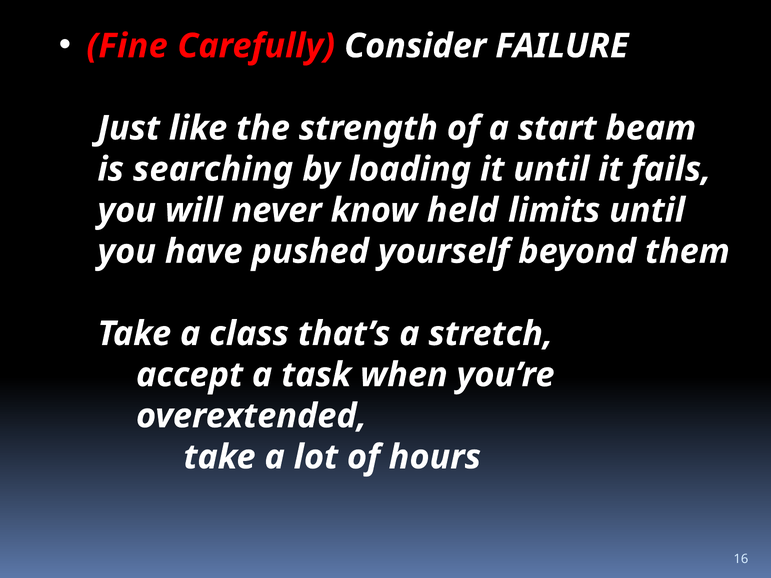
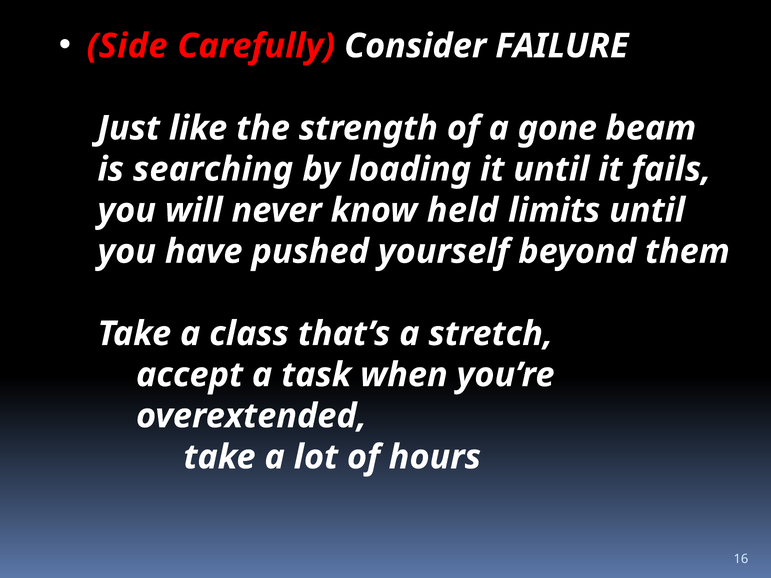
Fine: Fine -> Side (127, 46)
start: start -> gone (557, 128)
